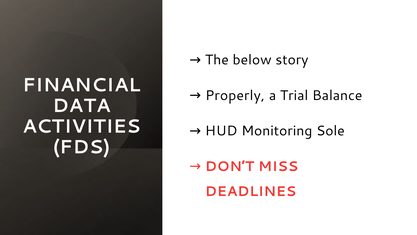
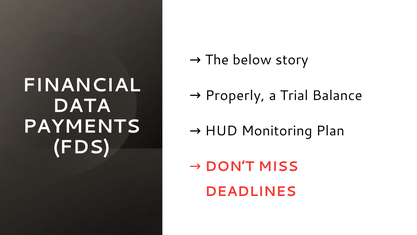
ACTIVITIES: ACTIVITIES -> PAYMENTS (82, 126)
Sole: Sole -> Plan (330, 131)
